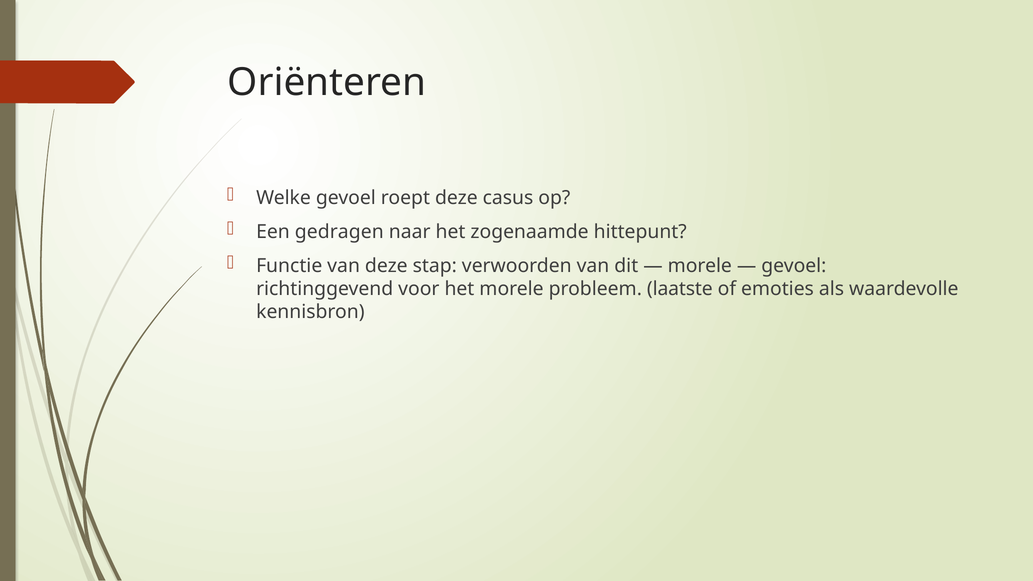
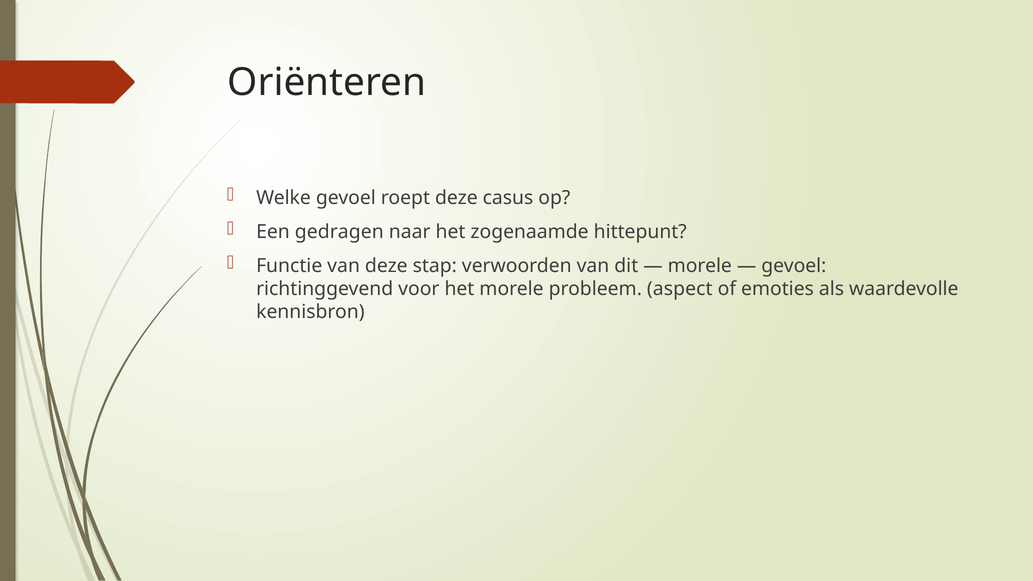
laatste: laatste -> aspect (680, 289)
